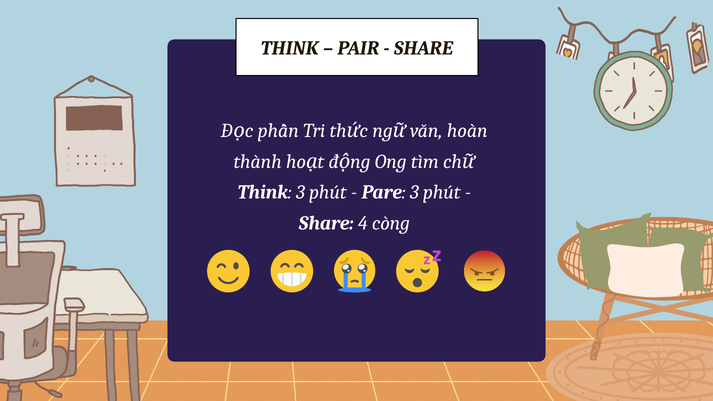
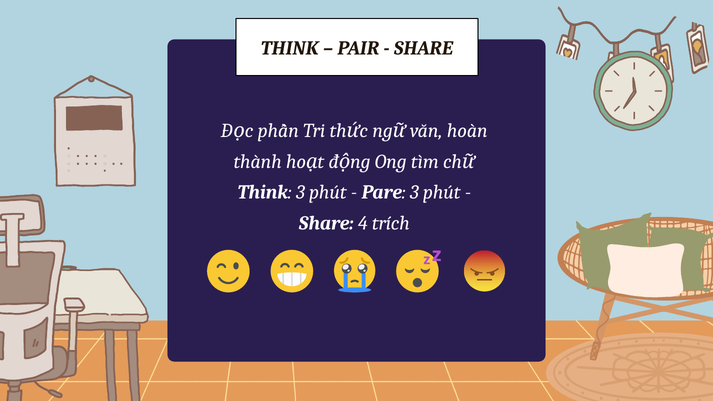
còng: còng -> trích (391, 223)
